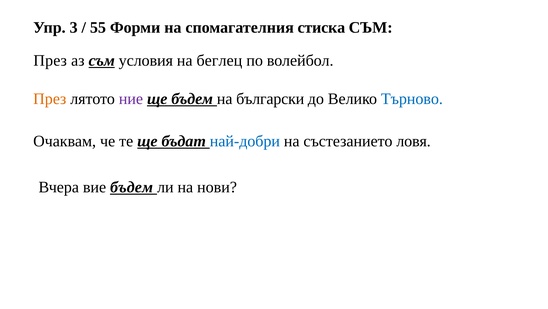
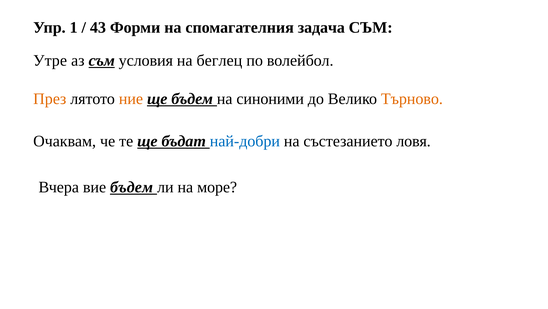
3: 3 -> 1 (74, 28)
55: 55 -> 43 (98, 28)
стиска: стиска -> задача (321, 28)
През: През -> Утре (50, 60)
ние colour: purple -> orange (131, 98)
български: български -> синоними (270, 98)
Търново colour: blue -> orange (412, 98)
нови: нови -> море (217, 187)
